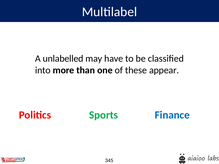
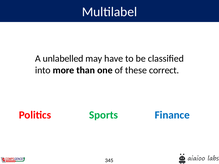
appear: appear -> correct (164, 70)
